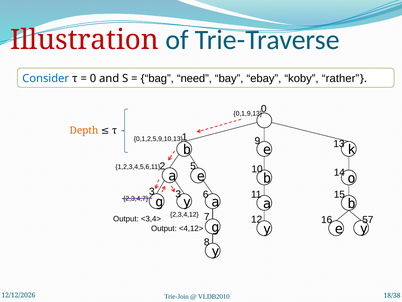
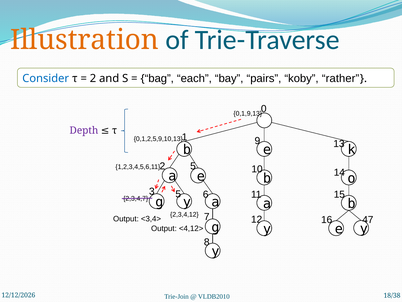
Illustration colour: red -> orange (85, 40)
0: 0 -> 2 (93, 78)
need: need -> each (194, 78)
ebay: ebay -> pairs (264, 78)
Depth colour: orange -> purple (84, 130)
3 3: 3 -> 5 (178, 194)
57: 57 -> 47 (368, 220)
